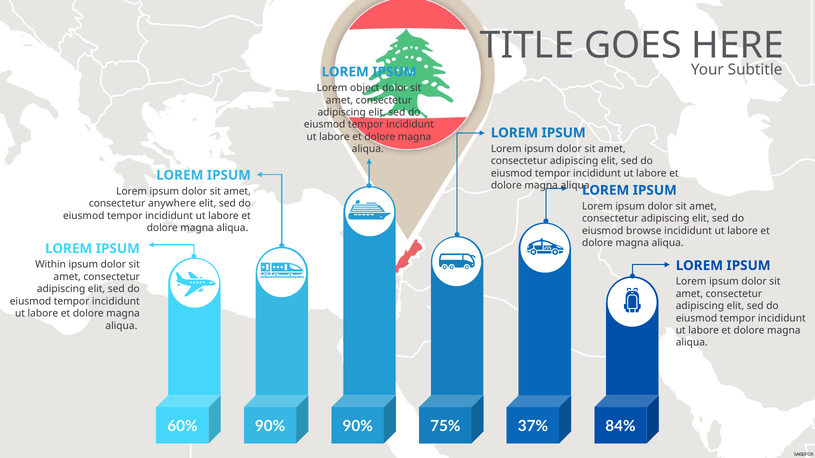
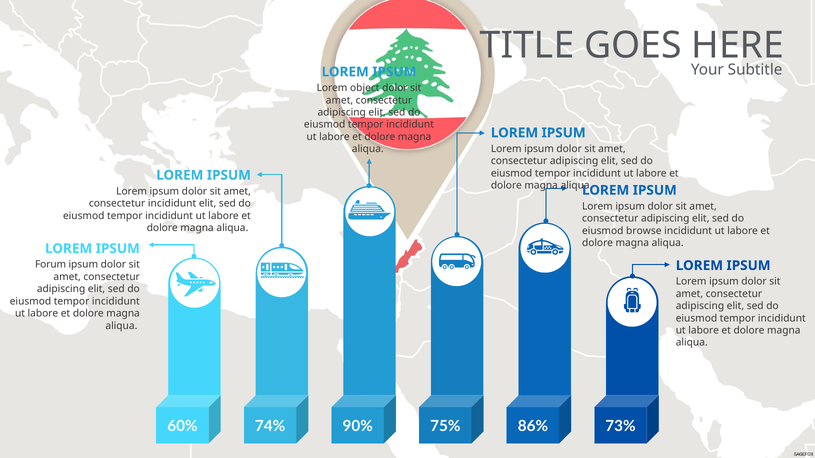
consectetur anywhere: anywhere -> incididunt (172, 204)
Within: Within -> Forum (51, 265)
60% 90%: 90% -> 74% (270, 427)
37%: 37% -> 86% (533, 427)
84%: 84% -> 73% (620, 427)
